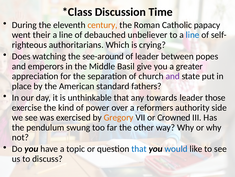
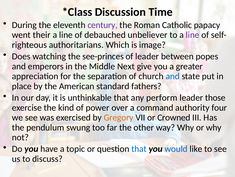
century colour: orange -> purple (103, 25)
line colour: blue -> purple (193, 35)
crying: crying -> image (152, 45)
see-around: see-around -> see-princes (103, 56)
Basil: Basil -> Next (126, 66)
and colour: purple -> blue (173, 76)
towards: towards -> perform (162, 97)
reformers: reformers -> command (155, 107)
side: side -> four (219, 107)
